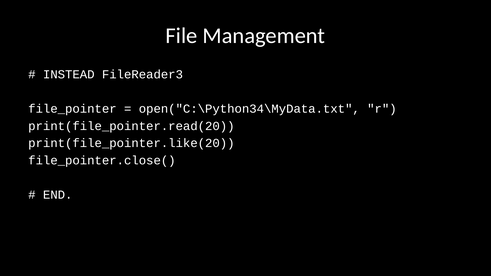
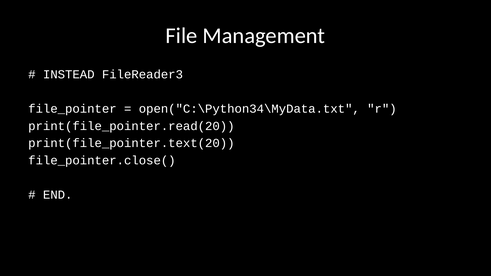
print(file_pointer.like(20: print(file_pointer.like(20 -> print(file_pointer.text(20 (131, 143)
